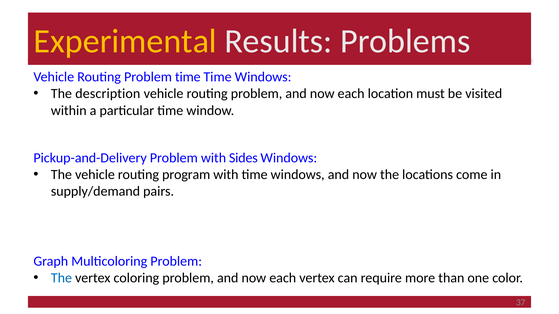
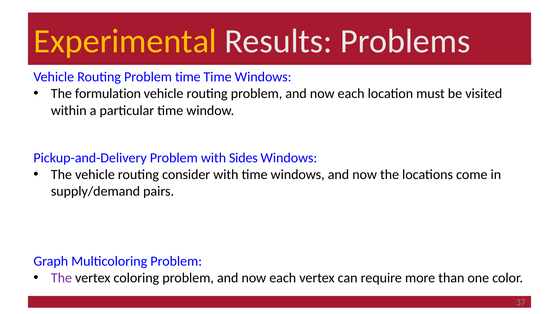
description: description -> formulation (108, 94)
program: program -> consider (186, 175)
The colour: blue -> purple (61, 278)
